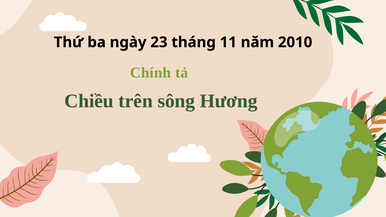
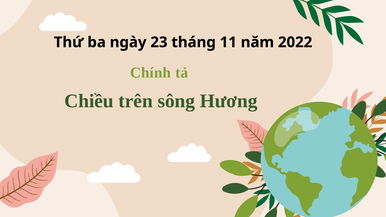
2010: 2010 -> 2022 (295, 42)
